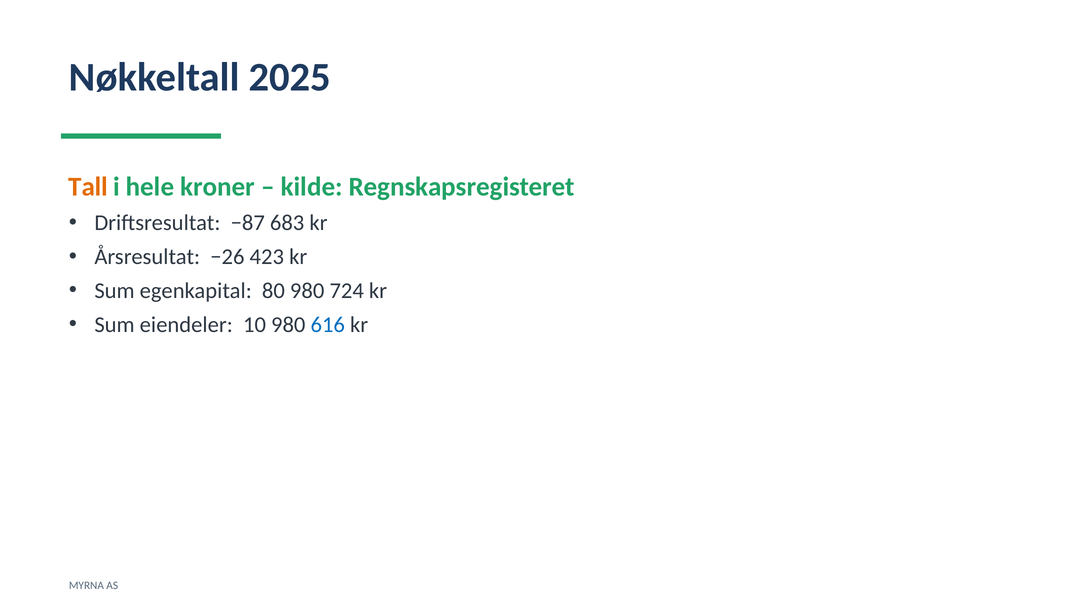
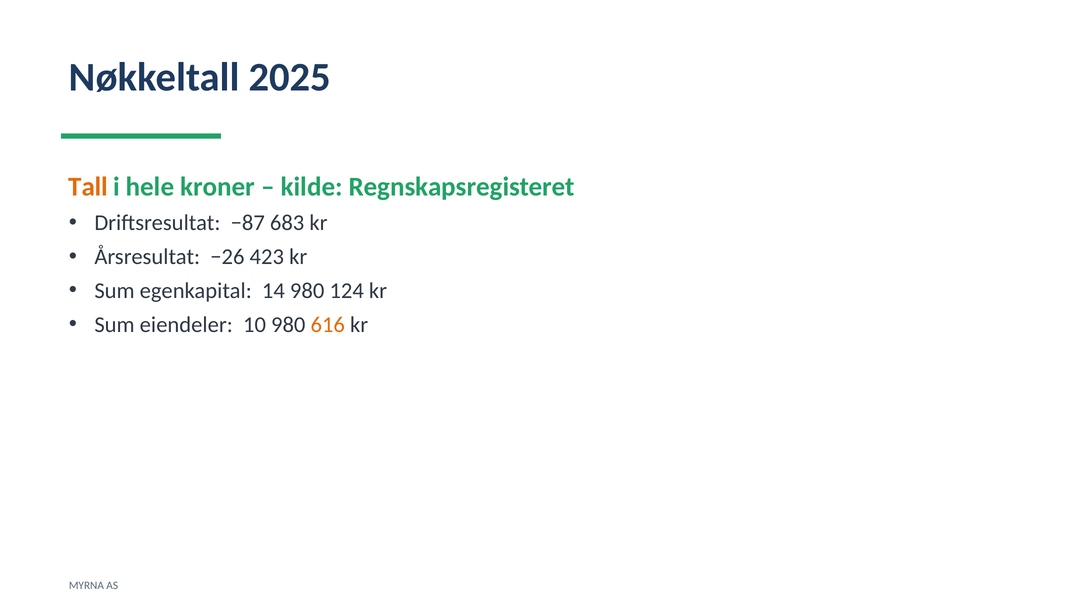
80: 80 -> 14 (273, 291)
724: 724 -> 124 (347, 291)
616 colour: blue -> orange (328, 325)
